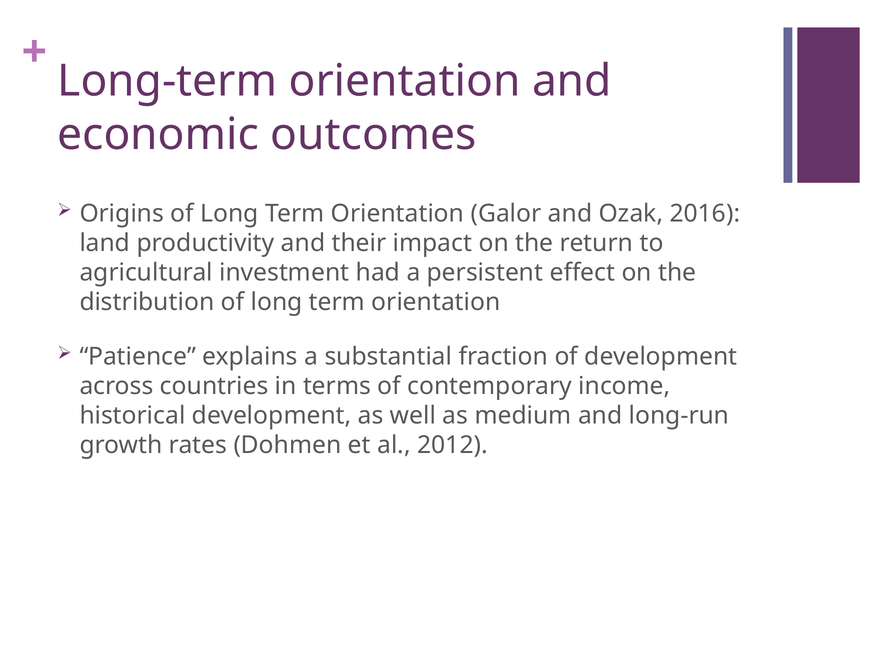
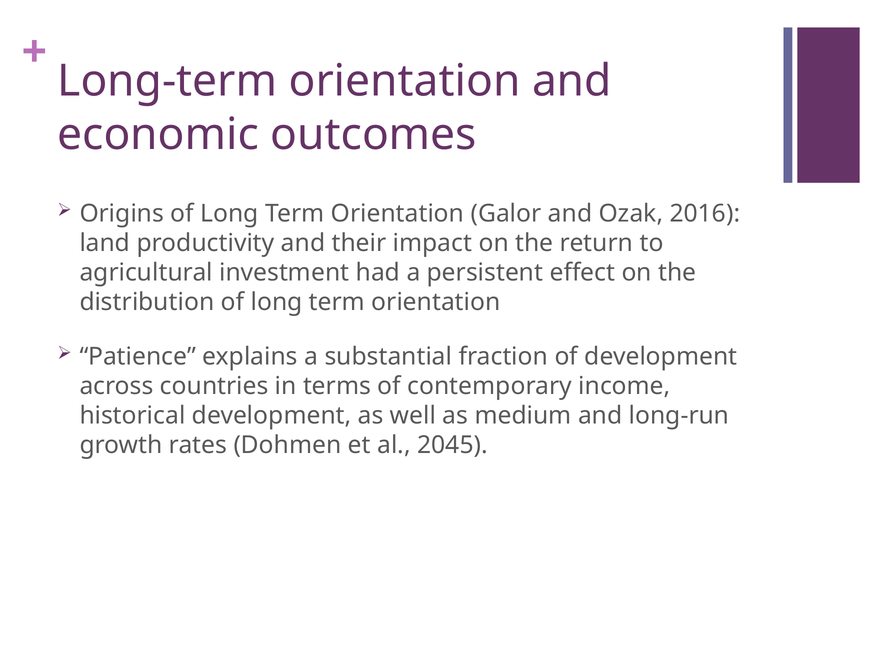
2012: 2012 -> 2045 (452, 445)
